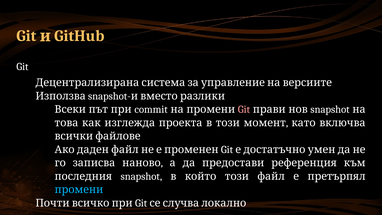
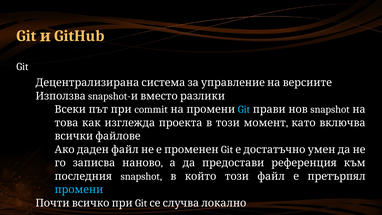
Git colour: pink -> light blue (244, 109)
